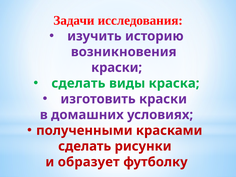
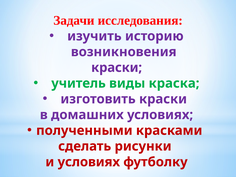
сделать: сделать -> учитель (79, 83)
и образует: образует -> условиях (89, 162)
